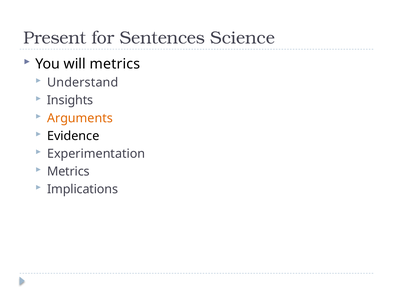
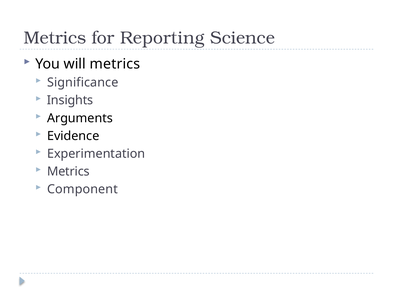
Present: Present -> Metrics (55, 38)
Sentences: Sentences -> Reporting (162, 38)
Understand: Understand -> Significance (83, 82)
Arguments colour: orange -> black (80, 118)
Implications: Implications -> Component (82, 189)
